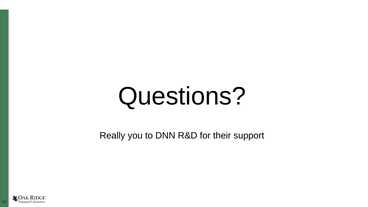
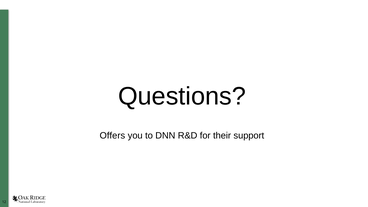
Really: Really -> Offers (112, 136)
